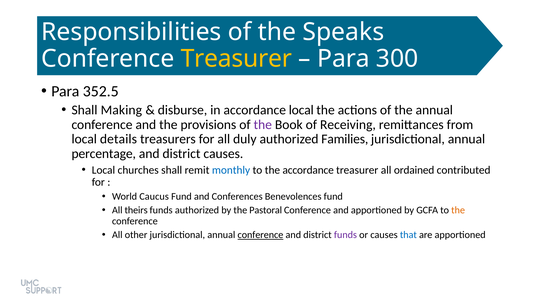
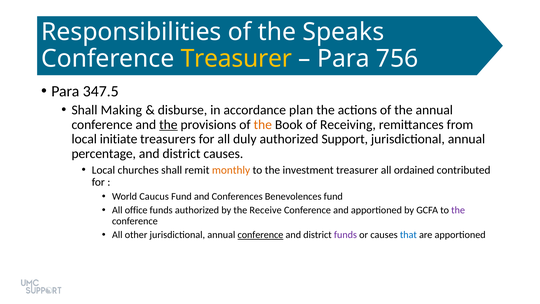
300: 300 -> 756 (397, 59)
352.5: 352.5 -> 347.5 (101, 91)
accordance local: local -> plan (301, 110)
the underline: none -> present (168, 124)
the colour: purple -> orange (263, 124)
details: details -> initiate (119, 139)
Families: Families -> Support (345, 139)
monthly colour: blue -> orange (231, 170)
the accordance: accordance -> investment (308, 170)
theirs: theirs -> office (136, 210)
Pastoral: Pastoral -> Receive (266, 210)
the colour: orange -> purple (458, 210)
